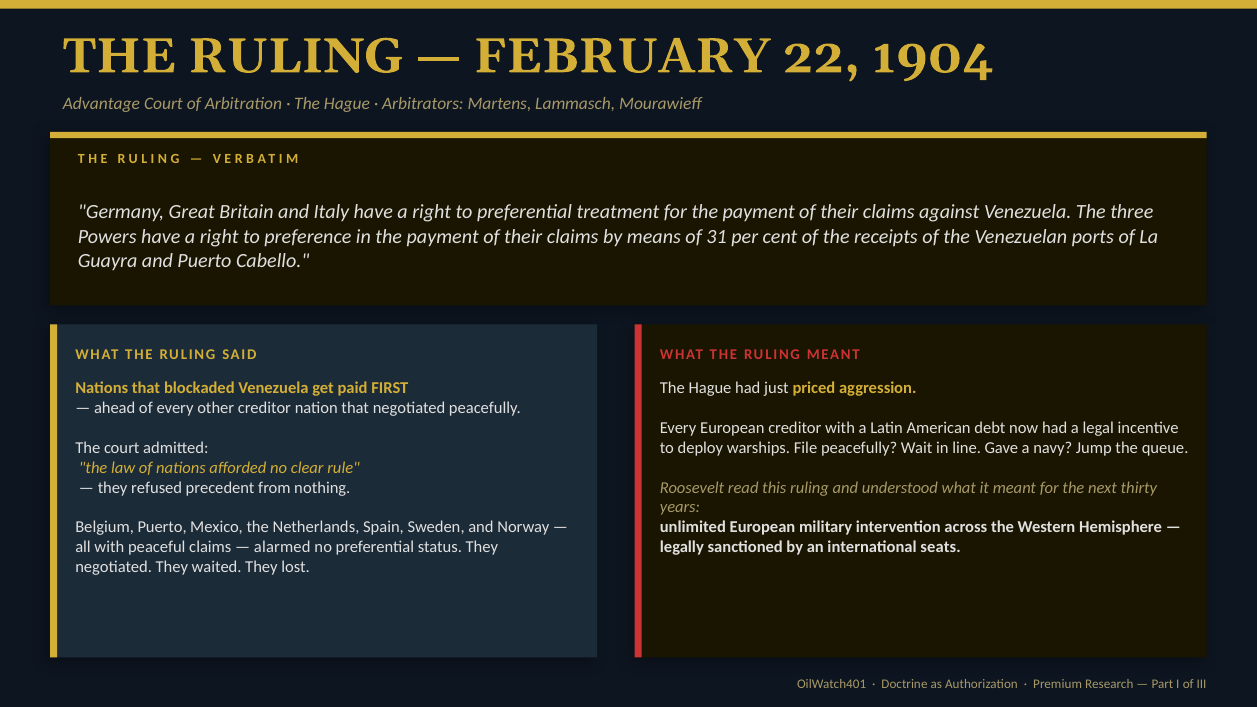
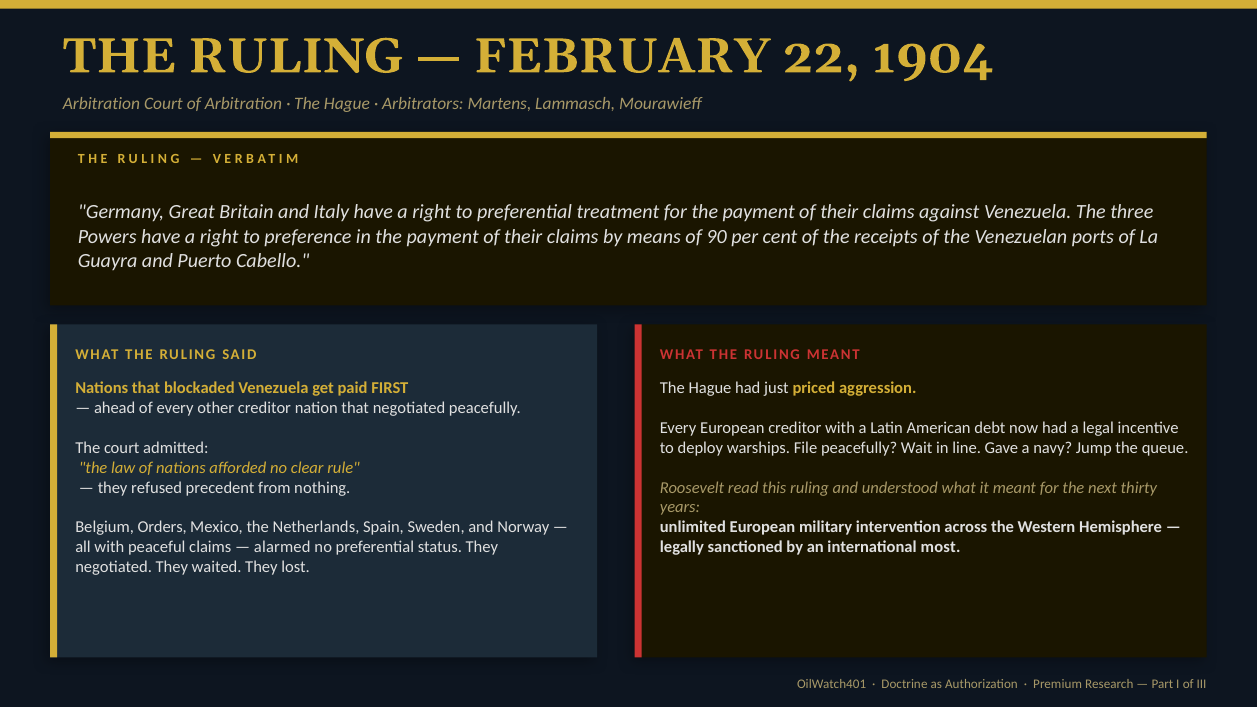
Advantage: Advantage -> Arbitration (101, 104)
31: 31 -> 90 (717, 236)
Belgium Puerto: Puerto -> Orders (162, 527)
seats: seats -> most (941, 547)
